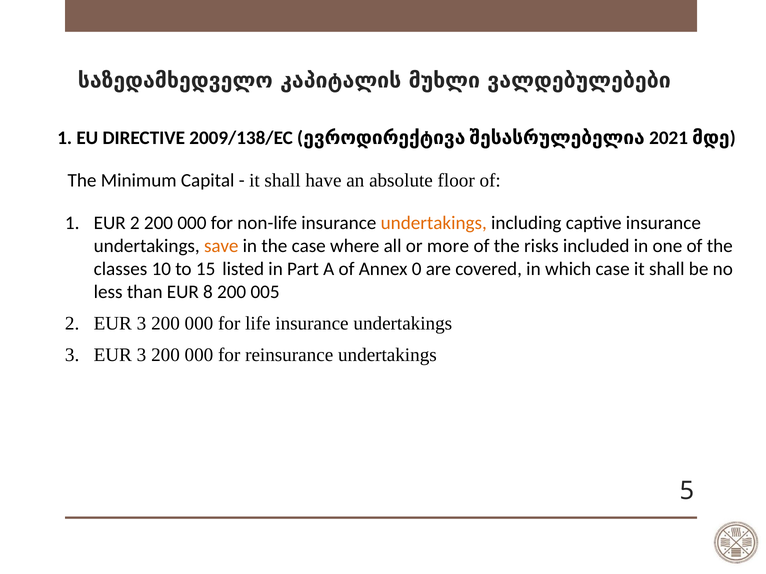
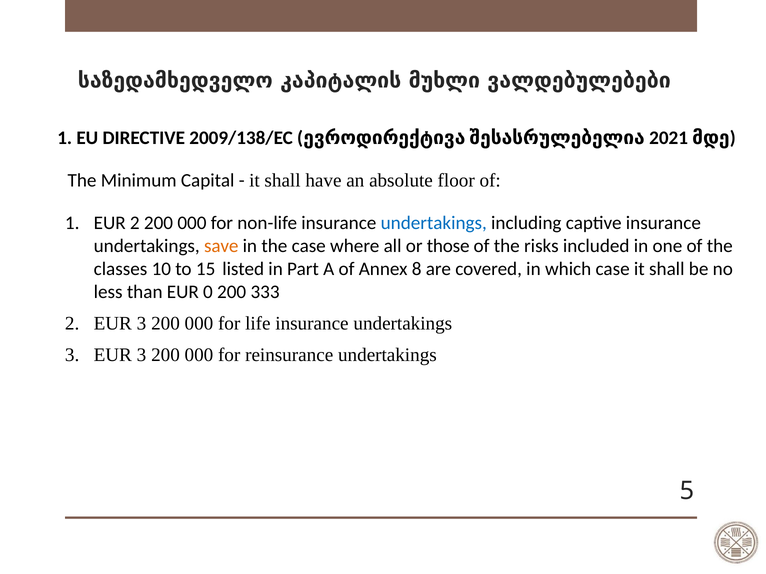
undertakings colour: orange -> blue (434, 223)
more: more -> those (448, 246)
0: 0 -> 8 (417, 269)
8: 8 -> 0 (208, 292)
005: 005 -> 333 (265, 292)
